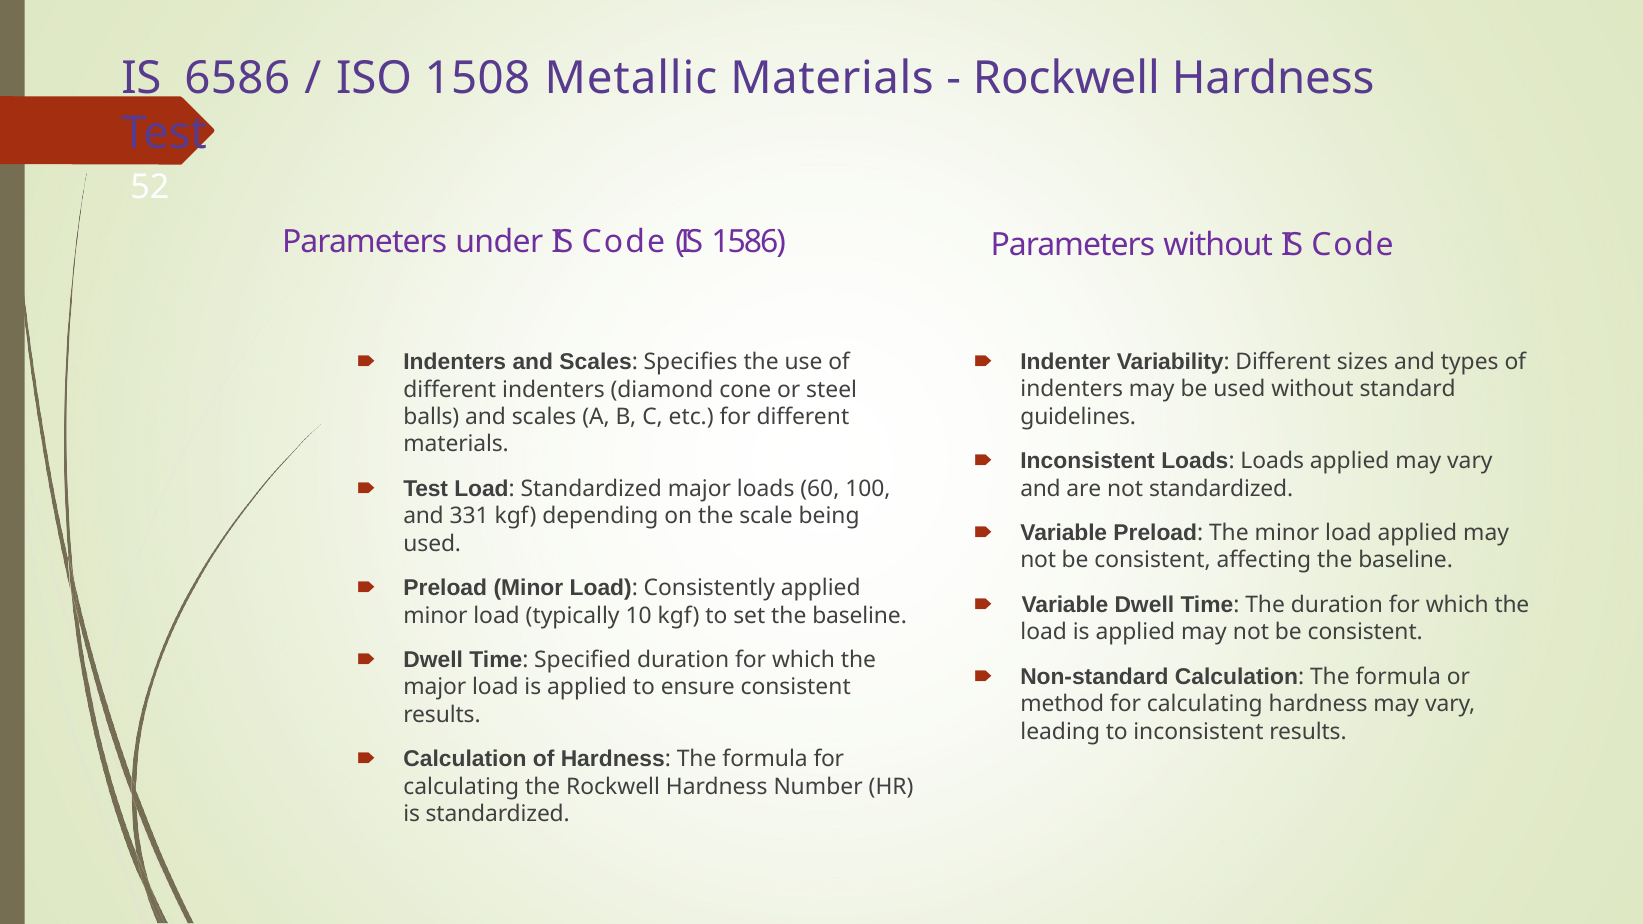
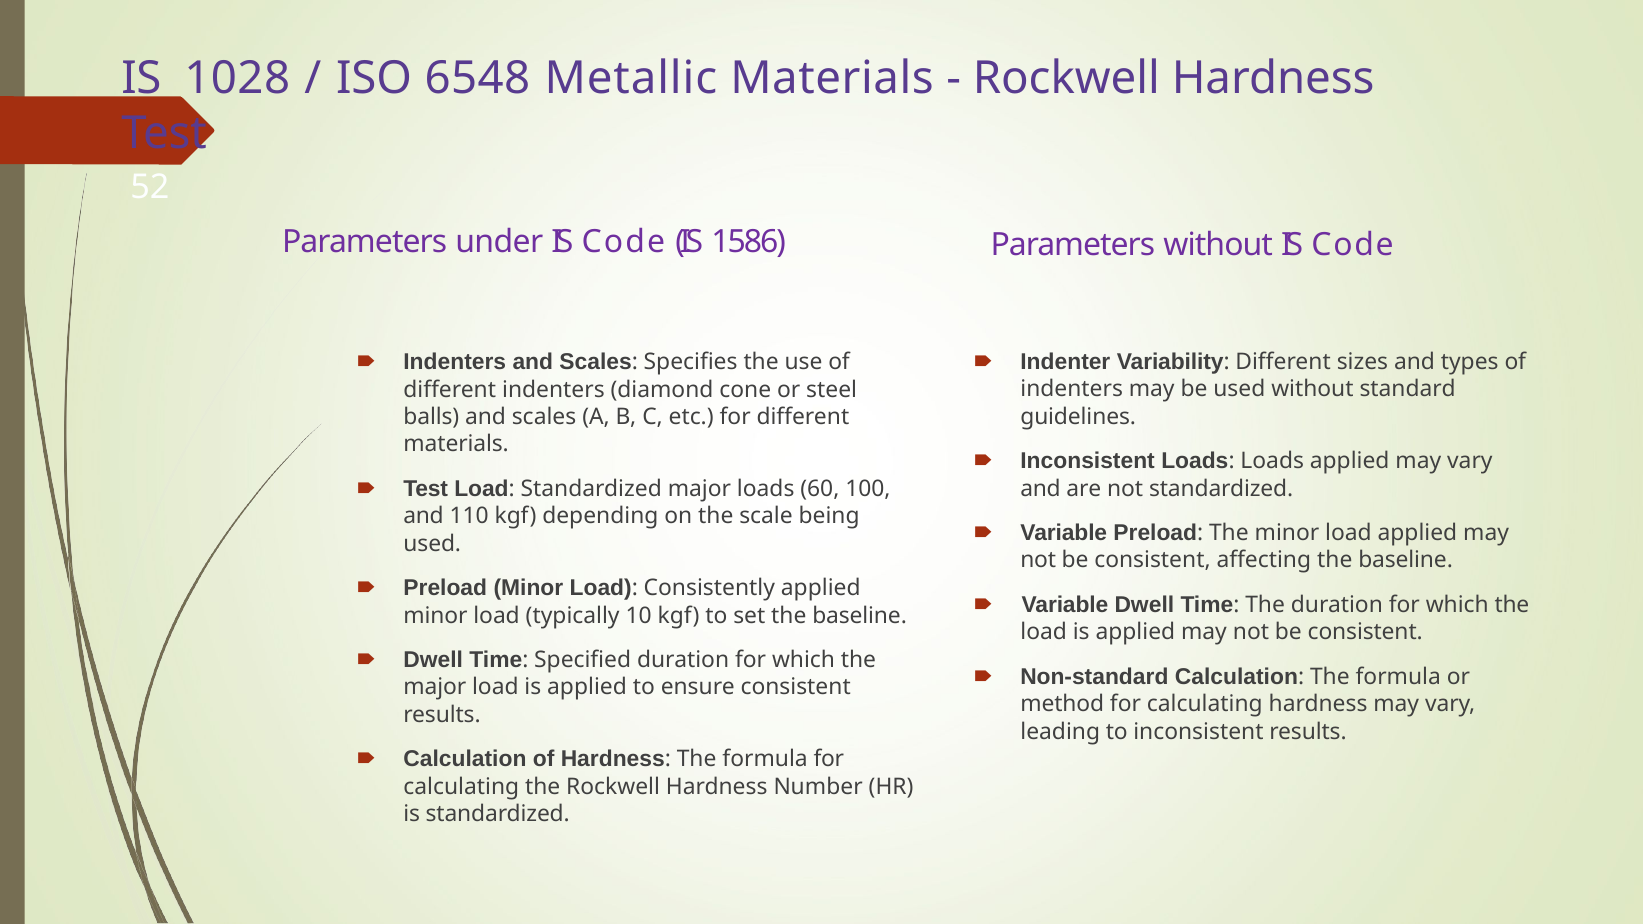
6586: 6586 -> 1028 (237, 79)
1508: 1508 -> 6548 (477, 79)
331: 331 -> 110 (469, 516)
